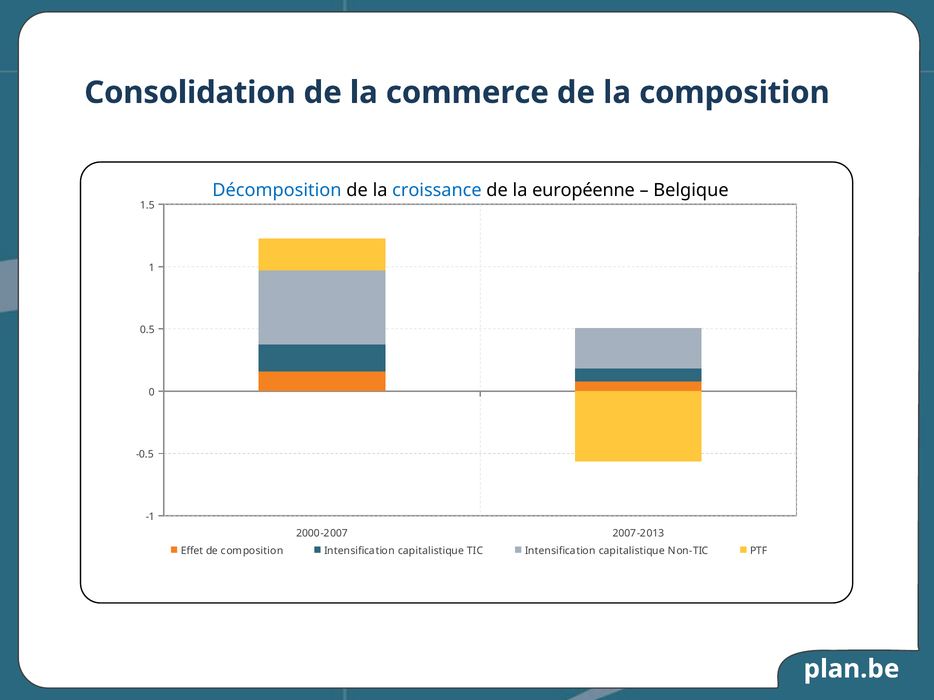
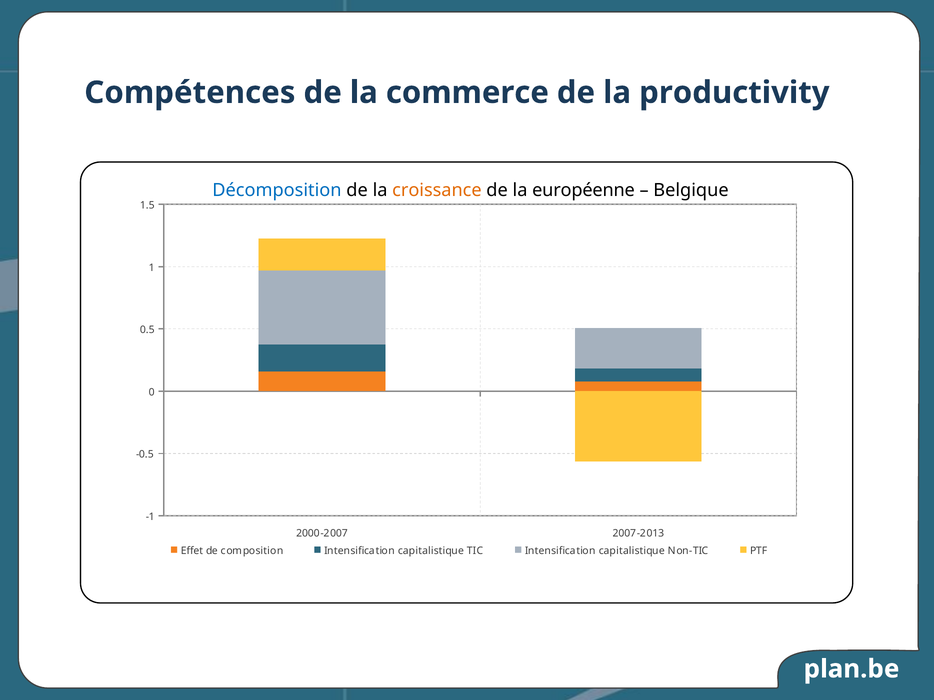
Consolidation: Consolidation -> Compétences (190, 93)
la composition: composition -> productivity (734, 93)
croissance colour: blue -> orange (437, 190)
